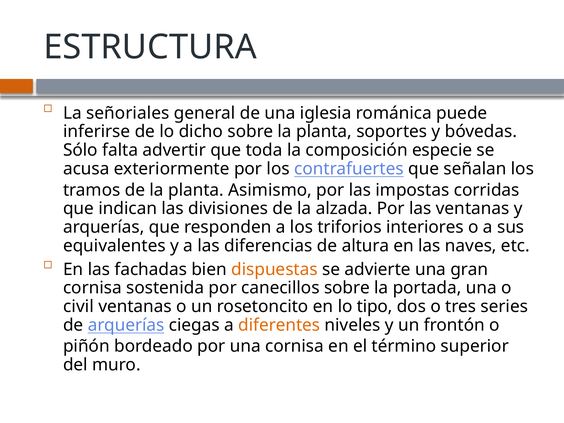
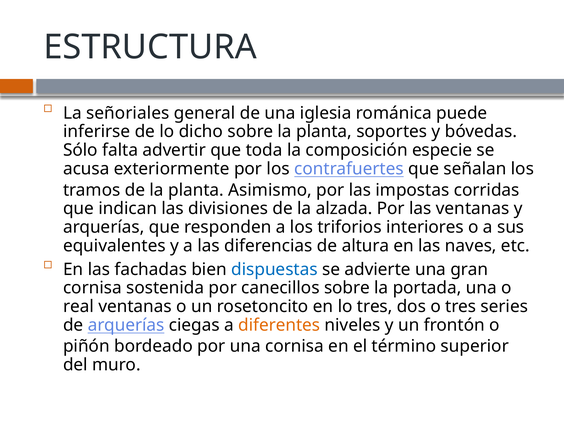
dispuestas colour: orange -> blue (274, 269)
civil: civil -> real (79, 307)
lo tipo: tipo -> tres (375, 307)
